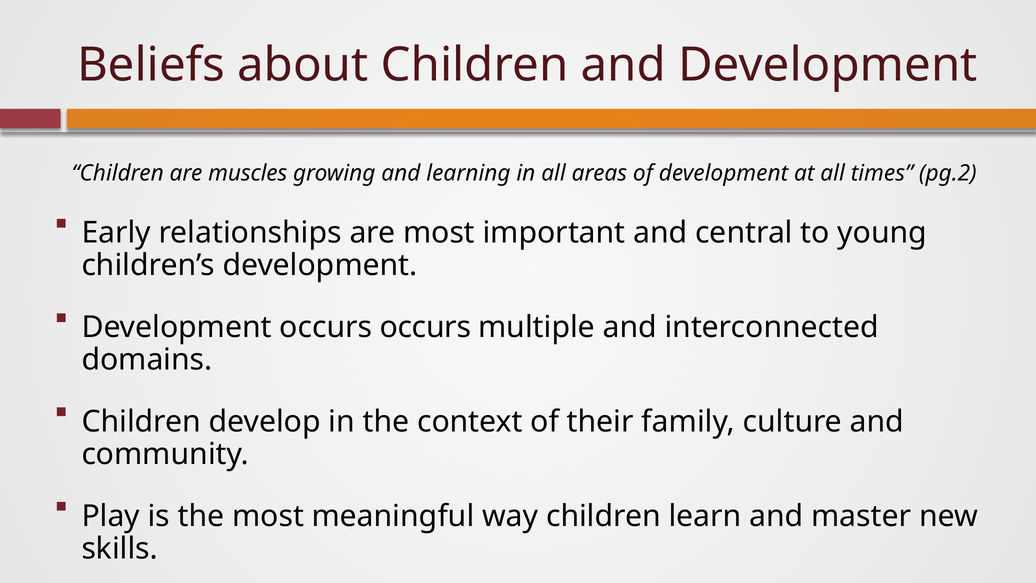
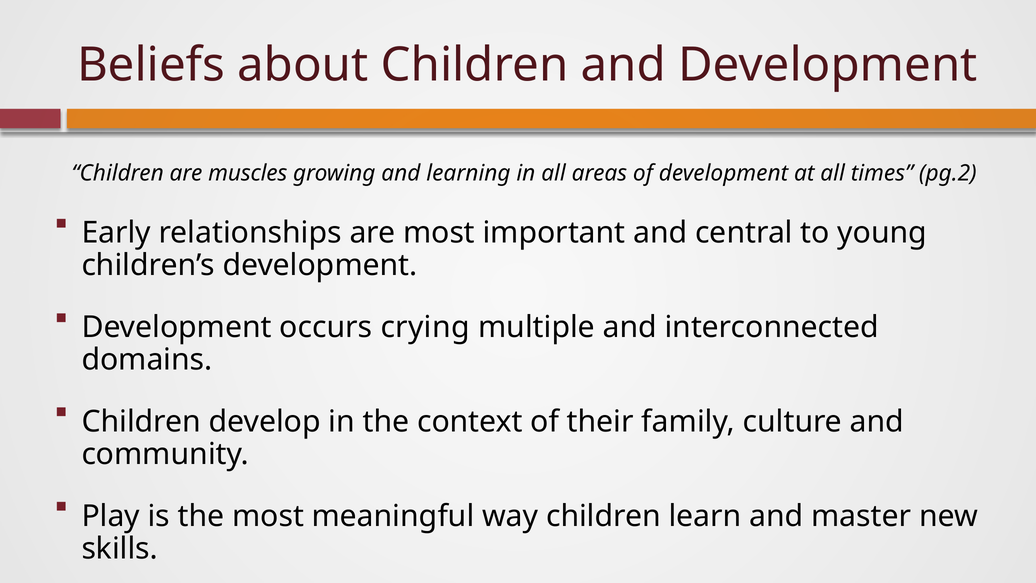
occurs occurs: occurs -> crying (425, 327)
